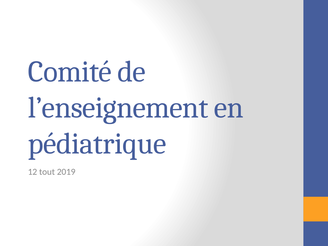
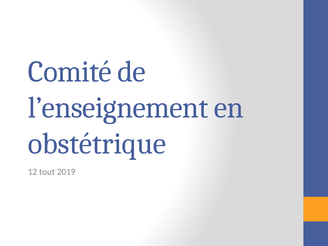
pédiatrique: pédiatrique -> obstétrique (97, 144)
